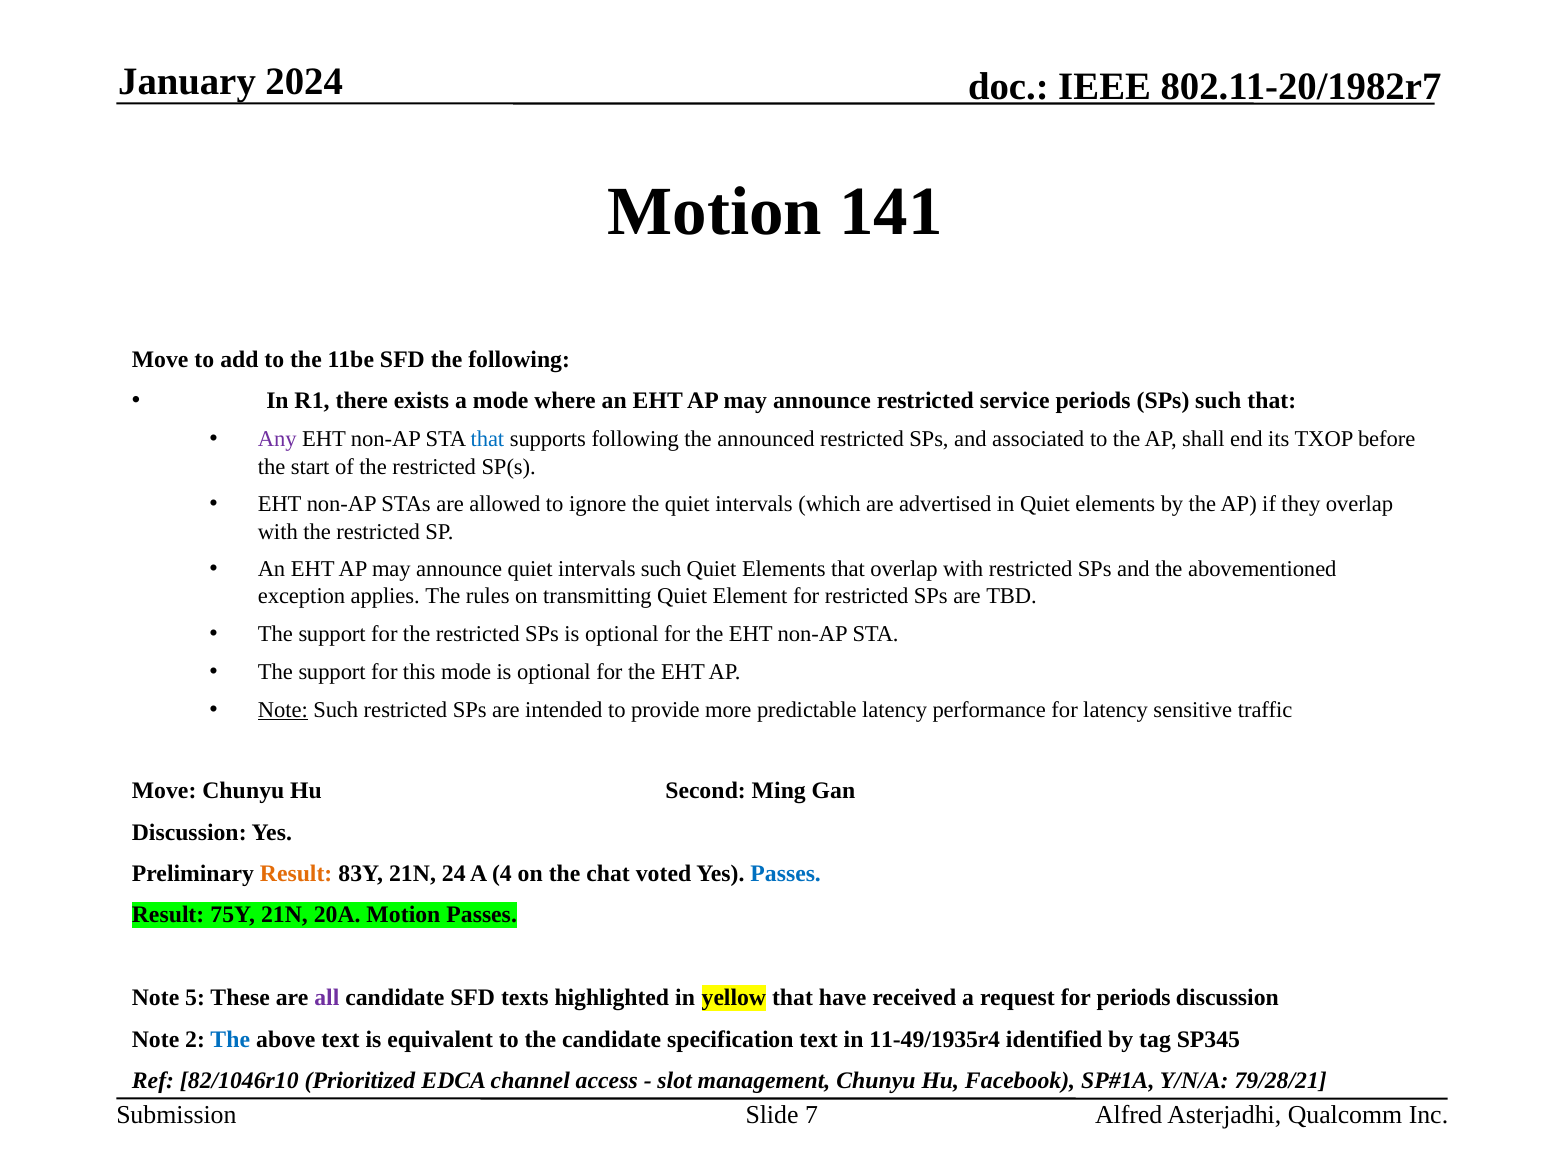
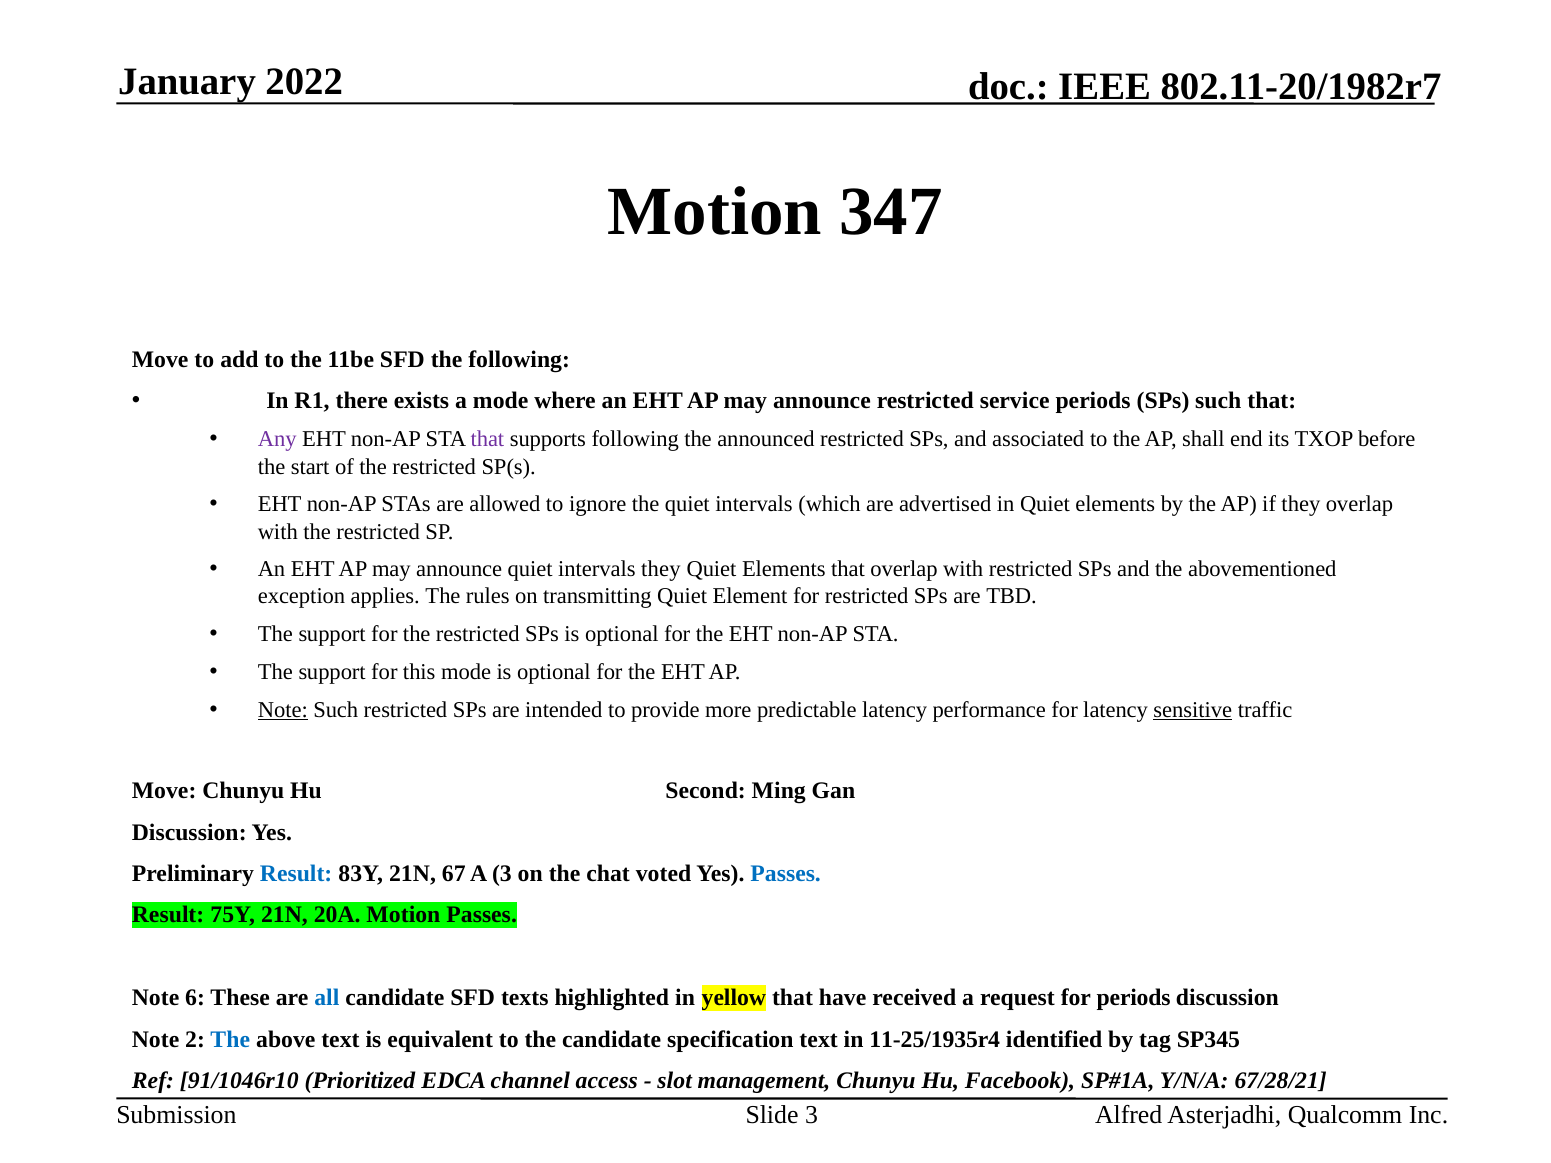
2024: 2024 -> 2022 (304, 82)
141: 141 -> 347 (891, 211)
that colour: blue -> purple (487, 440)
intervals such: such -> they (661, 570)
sensitive underline: none -> present (1193, 710)
Result colour: orange -> blue (296, 874)
24: 24 -> 67 (454, 874)
A 4: 4 -> 3 (502, 874)
5: 5 -> 6 (195, 998)
all colour: purple -> blue (327, 998)
11-49/1935r4: 11-49/1935r4 -> 11-25/1935r4 (935, 1039)
82/1046r10: 82/1046r10 -> 91/1046r10 (239, 1081)
79/28/21: 79/28/21 -> 67/28/21 (1281, 1081)
Slide 7: 7 -> 3 (812, 1116)
